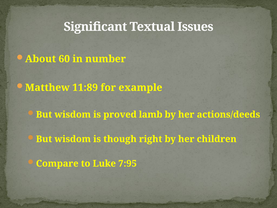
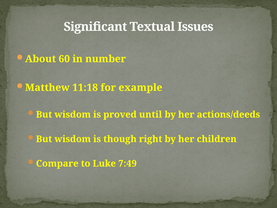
11:89: 11:89 -> 11:18 (85, 87)
lamb: lamb -> until (151, 114)
7:95: 7:95 -> 7:49 (128, 163)
